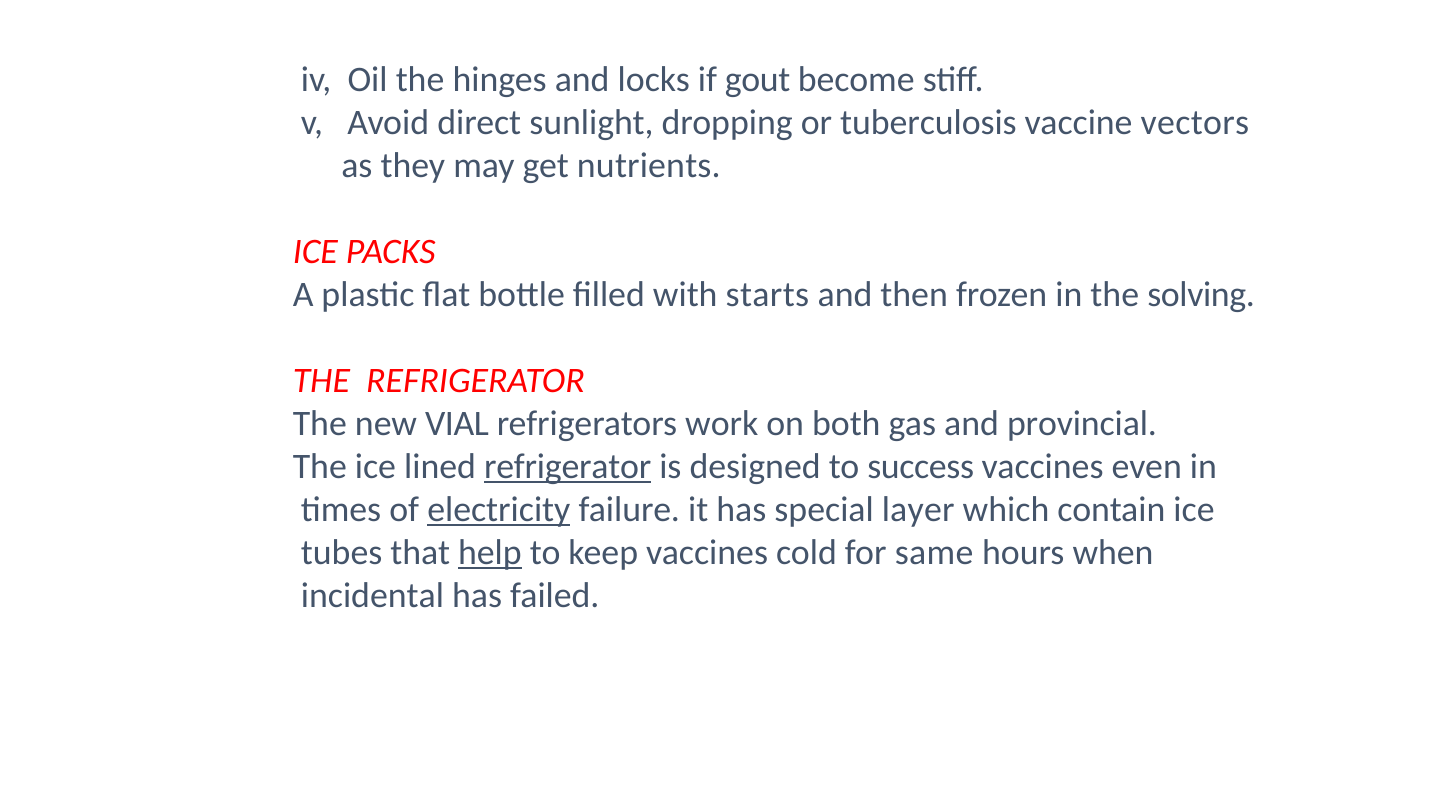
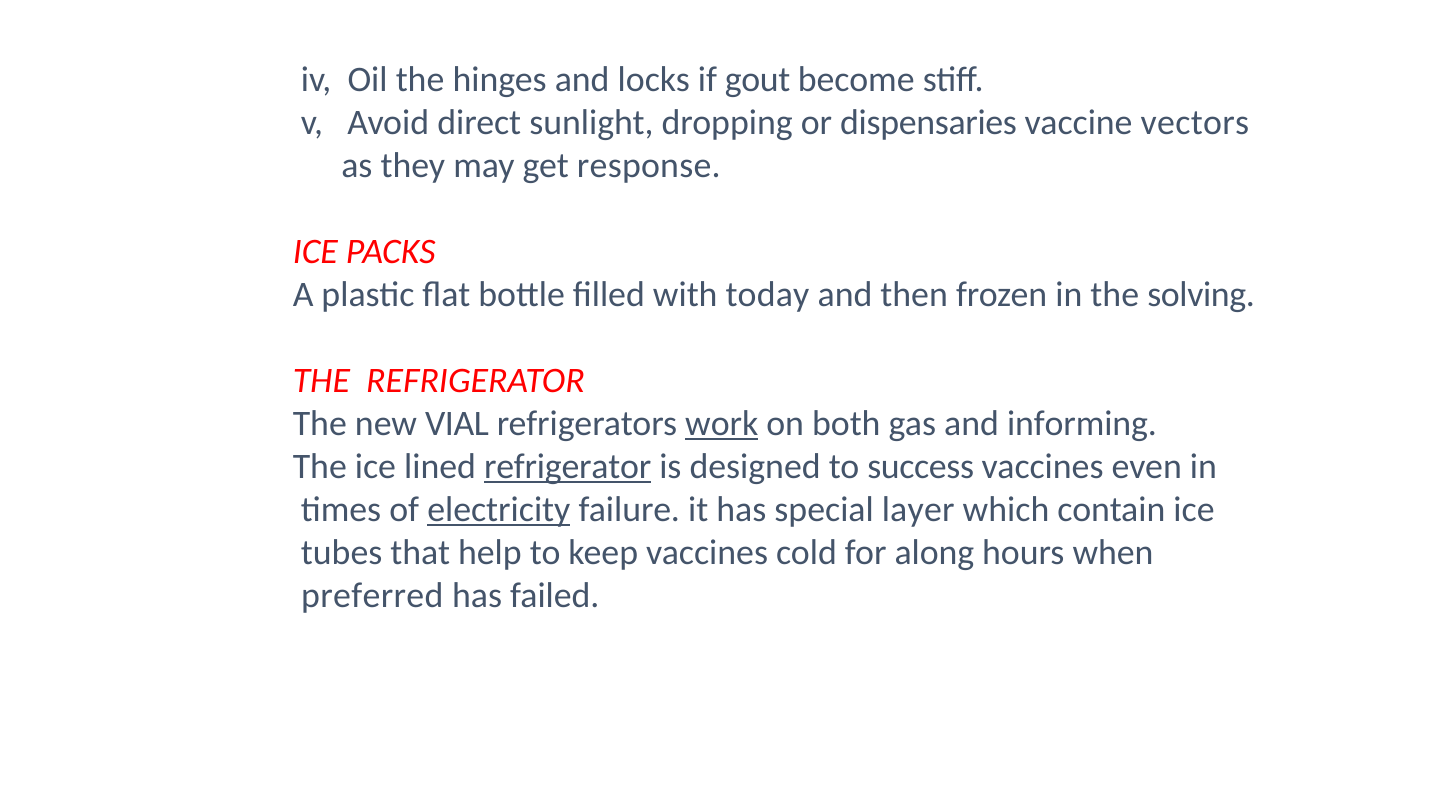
tuberculosis: tuberculosis -> dispensaries (929, 123)
nutrients: nutrients -> response (649, 166)
starts: starts -> today (767, 295)
work underline: none -> present (722, 424)
provincial: provincial -> informing (1082, 424)
help underline: present -> none (490, 553)
same: same -> along (934, 553)
incidental: incidental -> preferred (372, 596)
